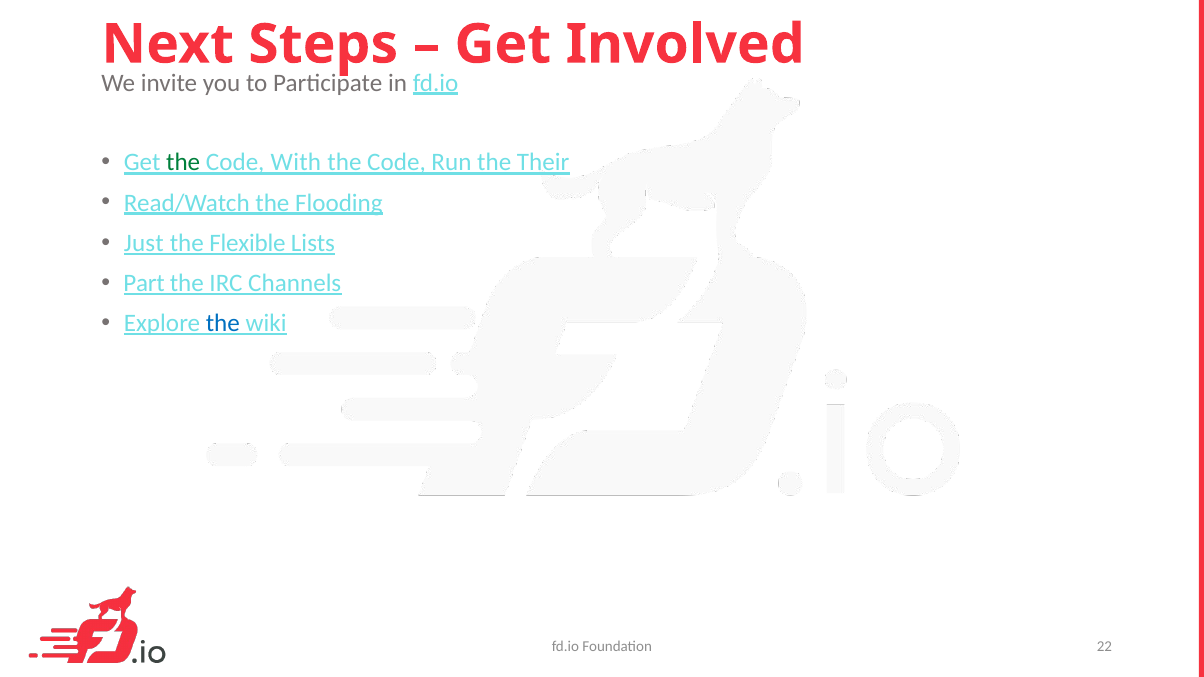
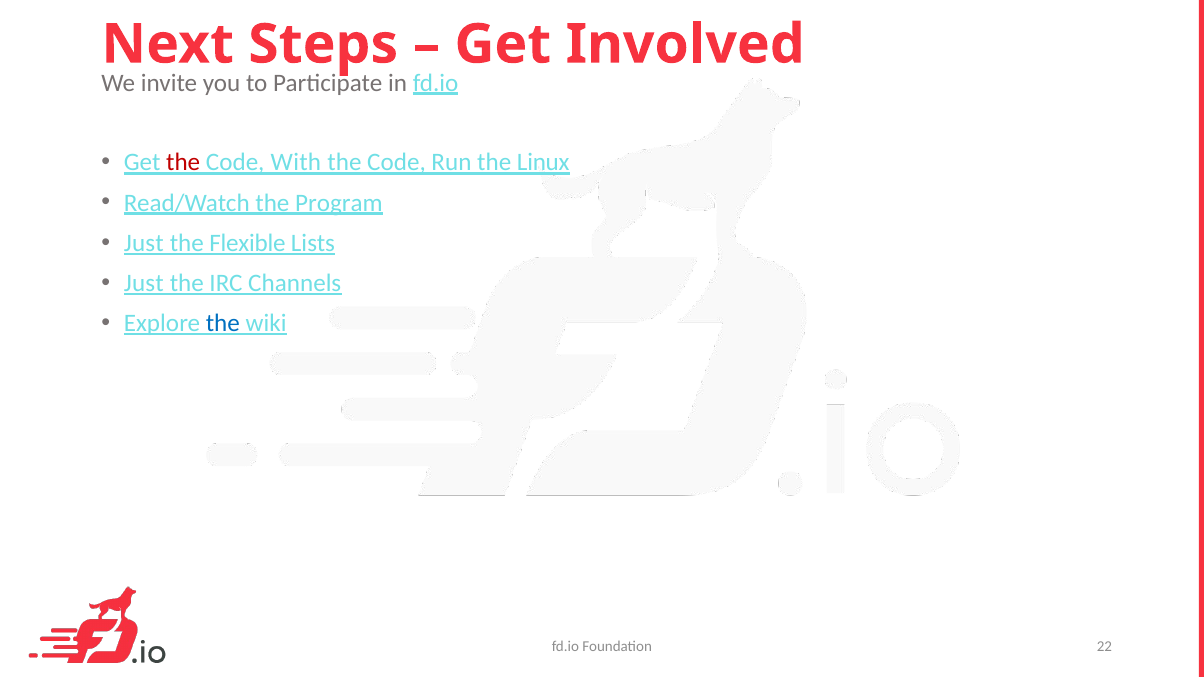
the colour: green -> red (183, 163)
Their: Their -> Linux (543, 163)
Flooding: Flooding -> Program (339, 203)
Part: Part -> Just (144, 283)
